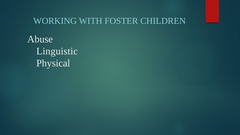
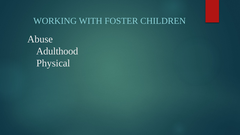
Linguistic: Linguistic -> Adulthood (57, 51)
